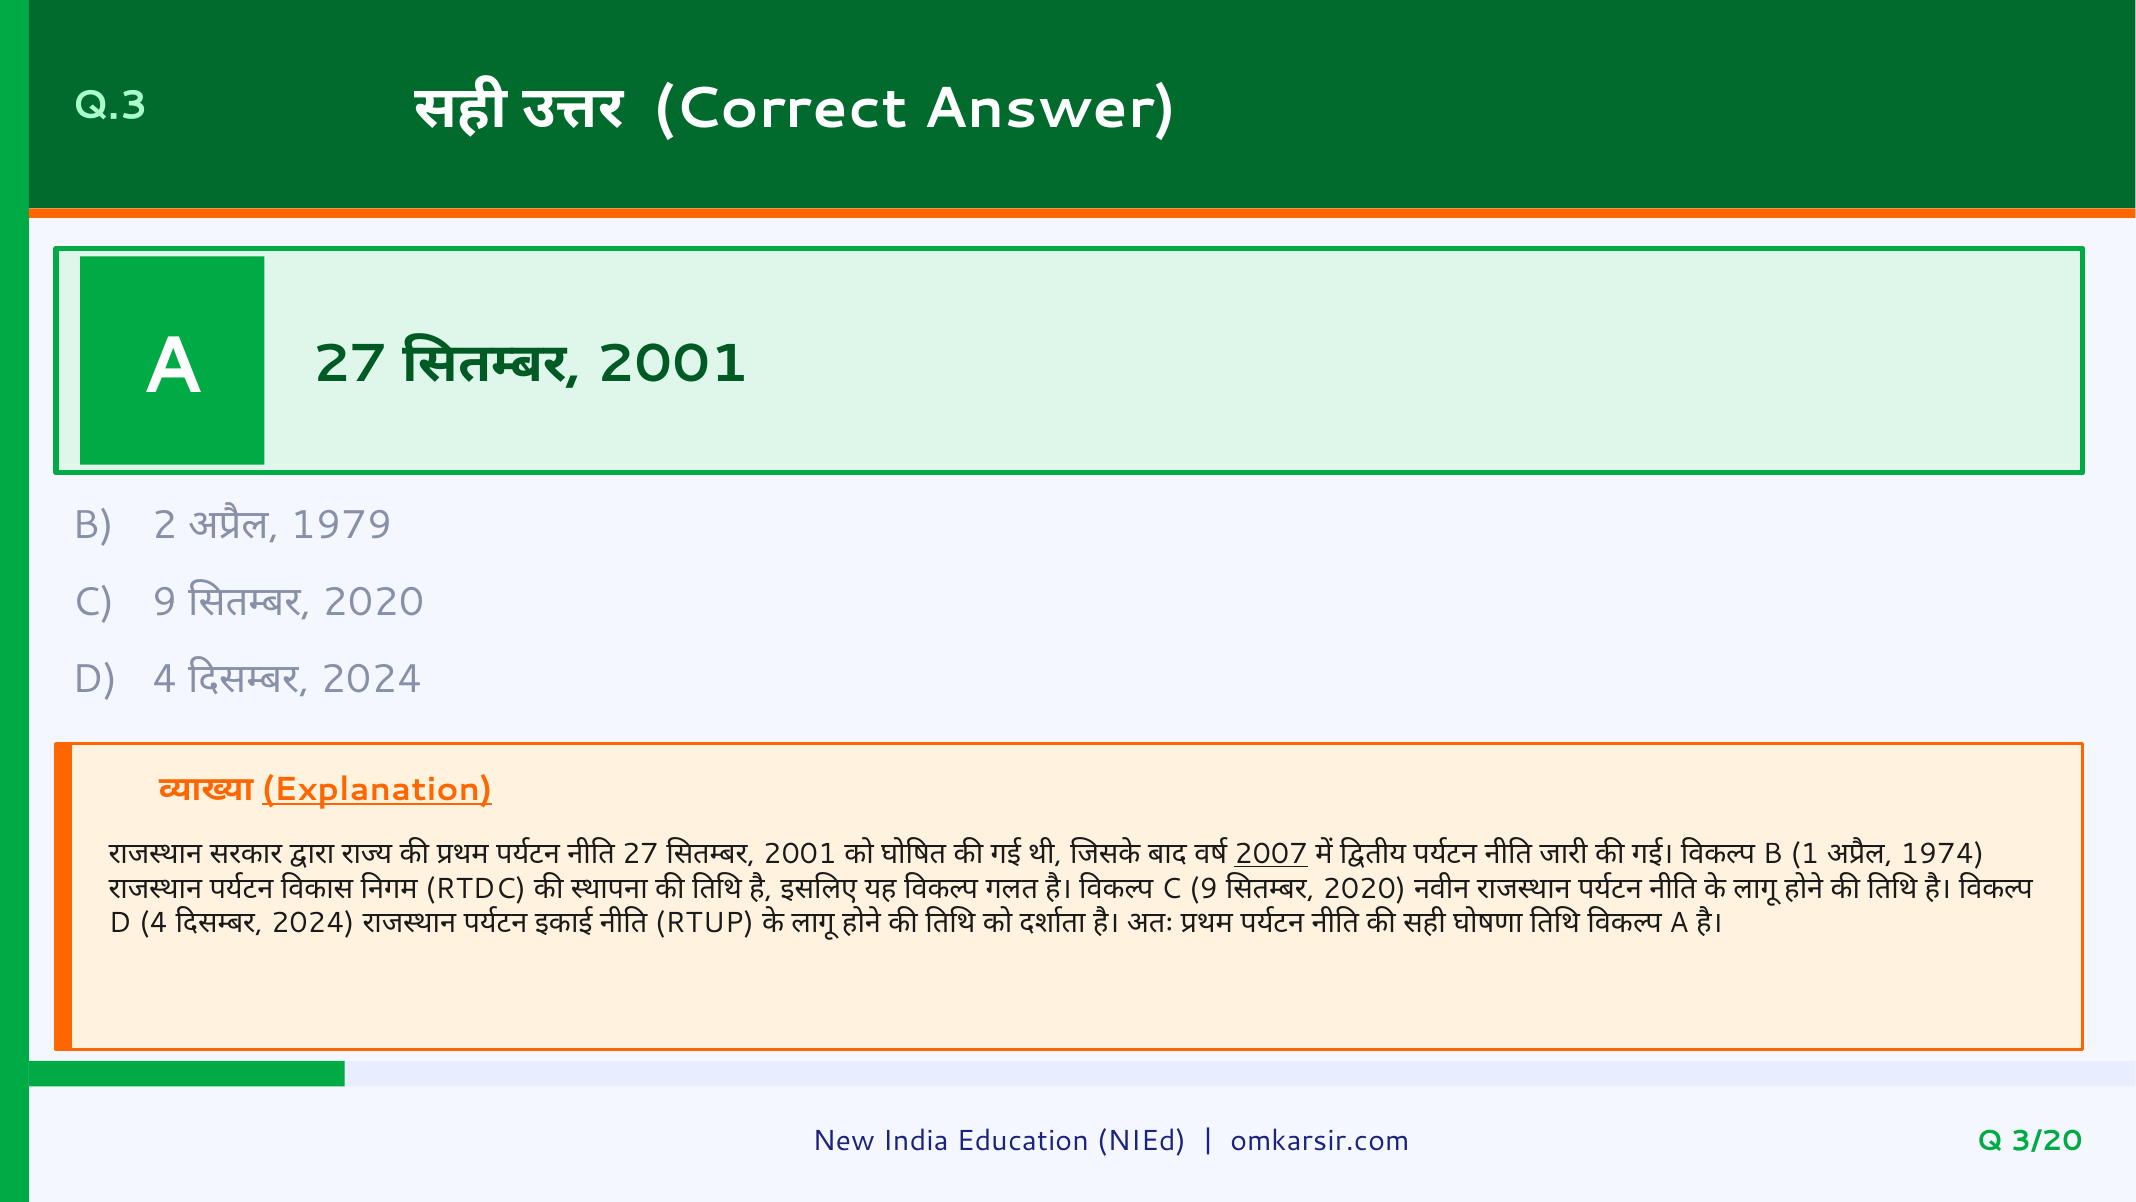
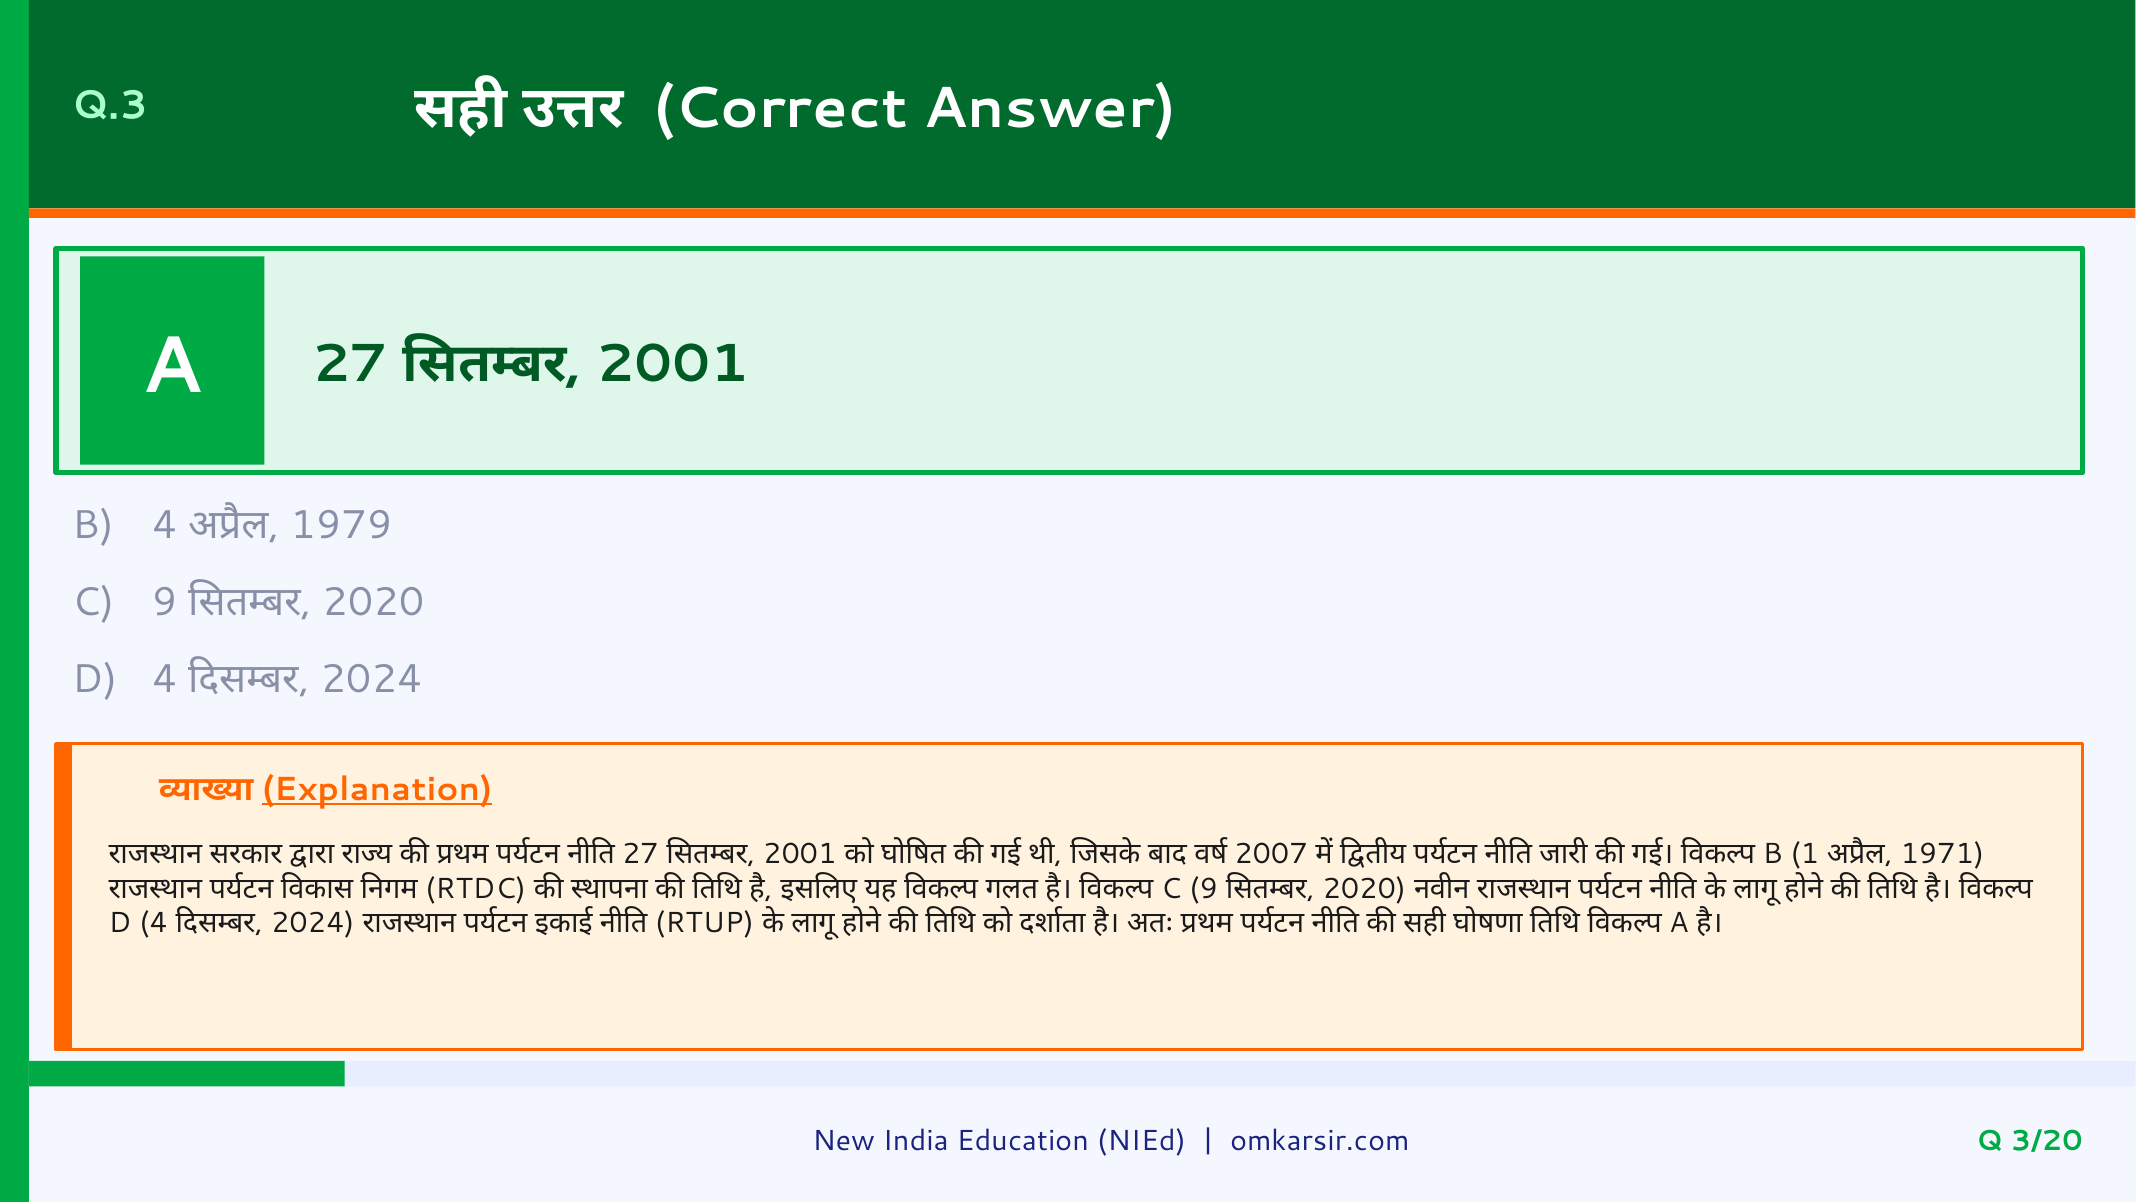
B 2: 2 -> 4 (165, 525)
2007 underline: present -> none (1271, 854)
1974: 1974 -> 1971 (1942, 854)
